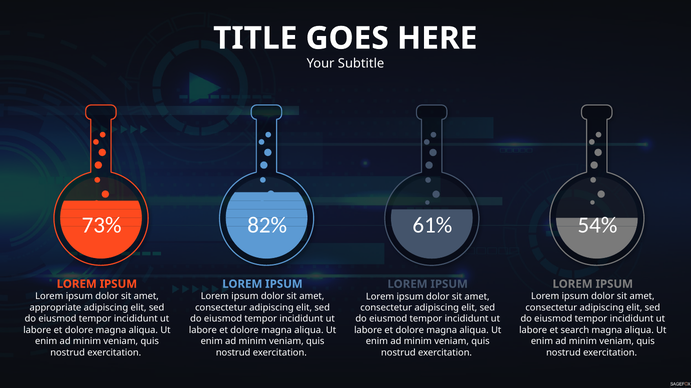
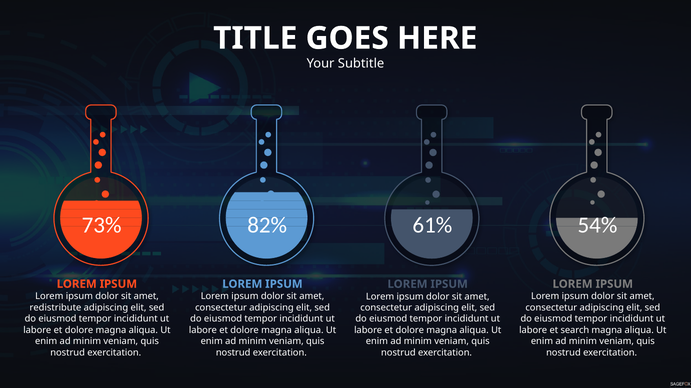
appropriate: appropriate -> redistribute (55, 308)
